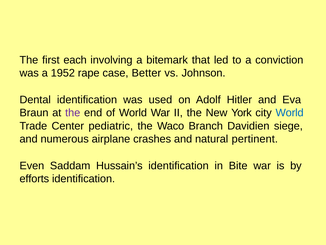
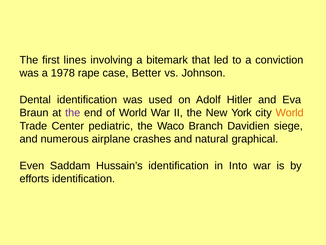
each: each -> lines (75, 60)
1952: 1952 -> 1978 (63, 73)
World colour: blue -> orange (290, 113)
pertinent: pertinent -> graphical (255, 139)
Bite: Bite -> Into (238, 165)
